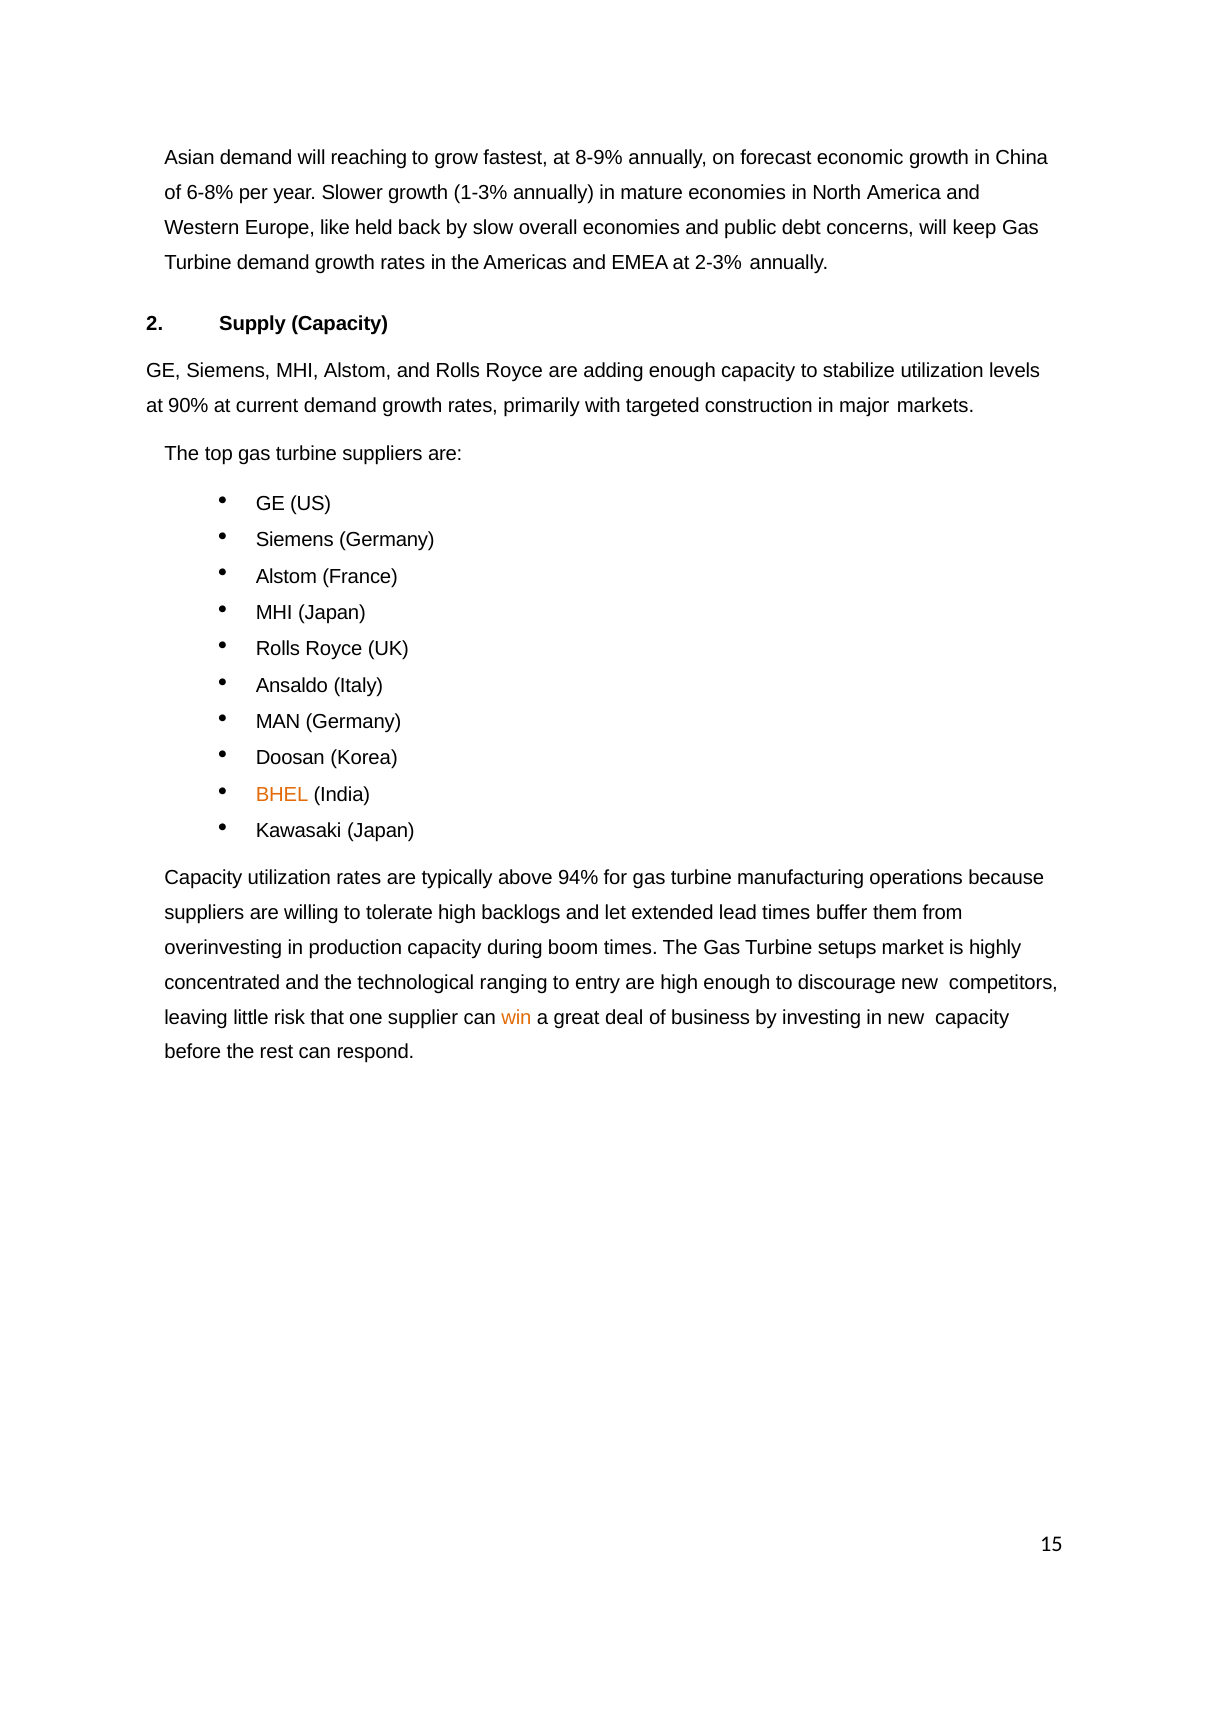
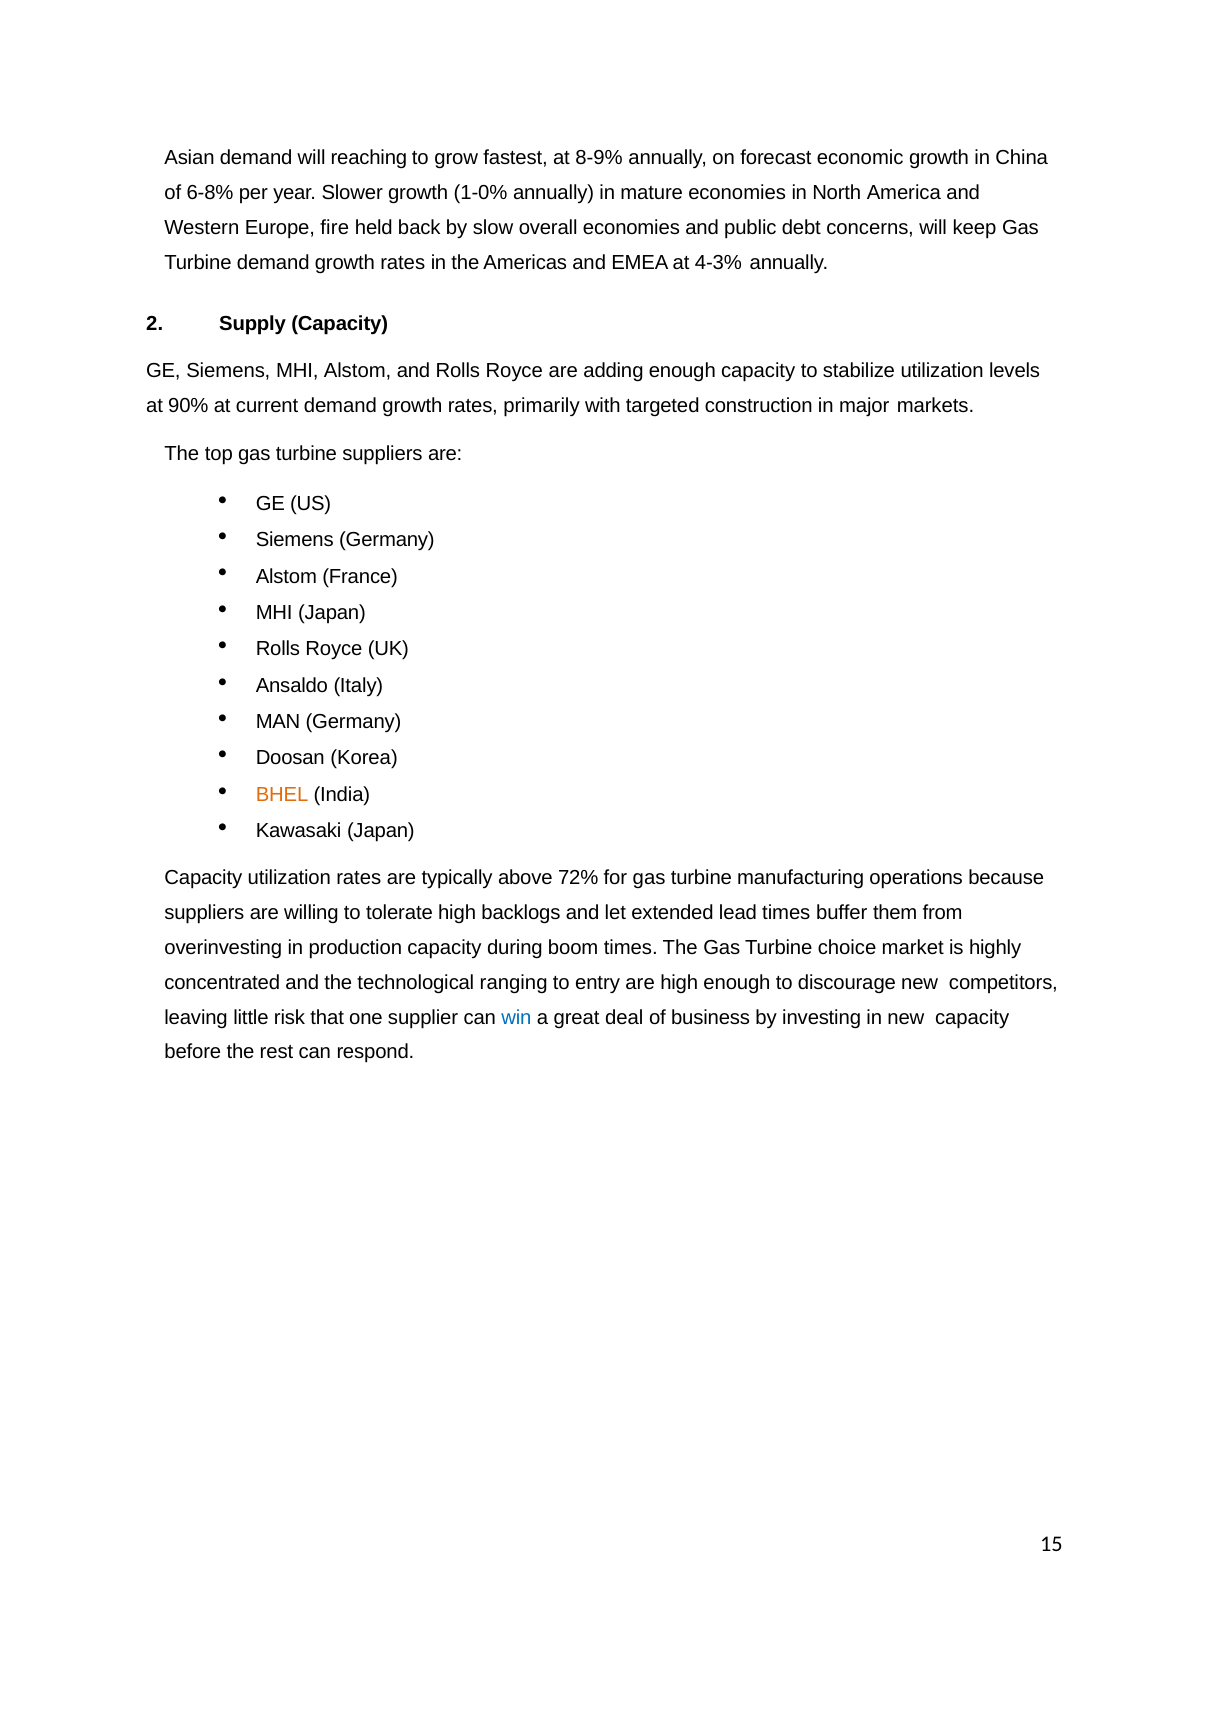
1-3%: 1-3% -> 1-0% (481, 193)
like: like -> fire (335, 228)
2-3%: 2-3% -> 4-3% (718, 263)
94%: 94% -> 72% (578, 878)
setups: setups -> choice (847, 948)
win colour: orange -> blue (516, 1018)
